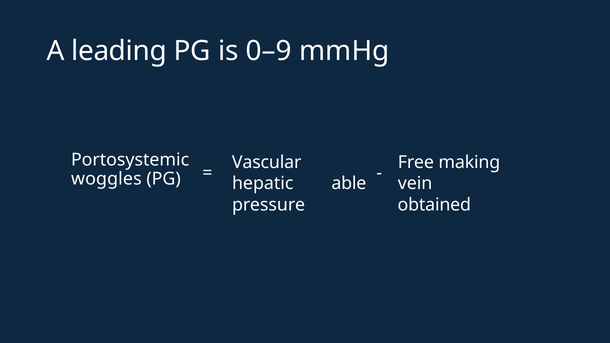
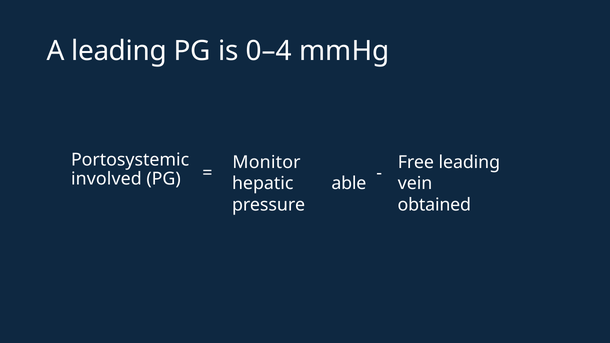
0–9: 0–9 -> 0–4 (269, 51)
Vascular: Vascular -> Monitor (266, 162)
Free making: making -> leading (469, 162)
woggles: woggles -> involved (106, 179)
